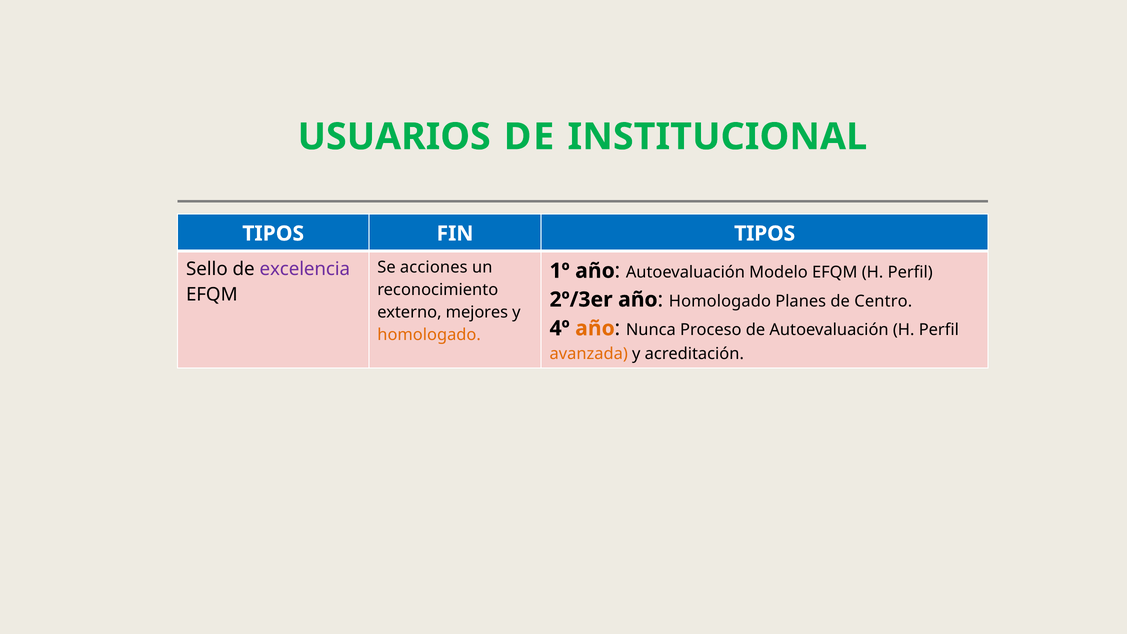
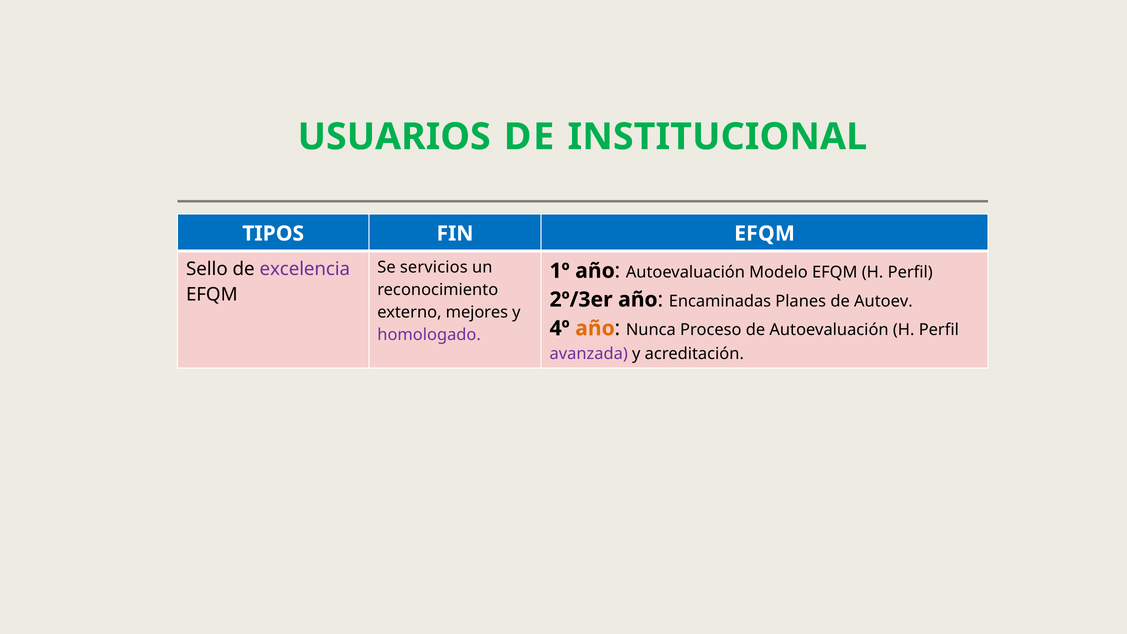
FIN TIPOS: TIPOS -> EFQM (764, 234)
acciones: acciones -> servicios (434, 267)
Homologado: Homologado -> Encaminadas (720, 301)
Centro: Centro -> Autoev (883, 301)
homologado colour: orange -> purple (429, 335)
avanzada colour: orange -> purple (589, 354)
